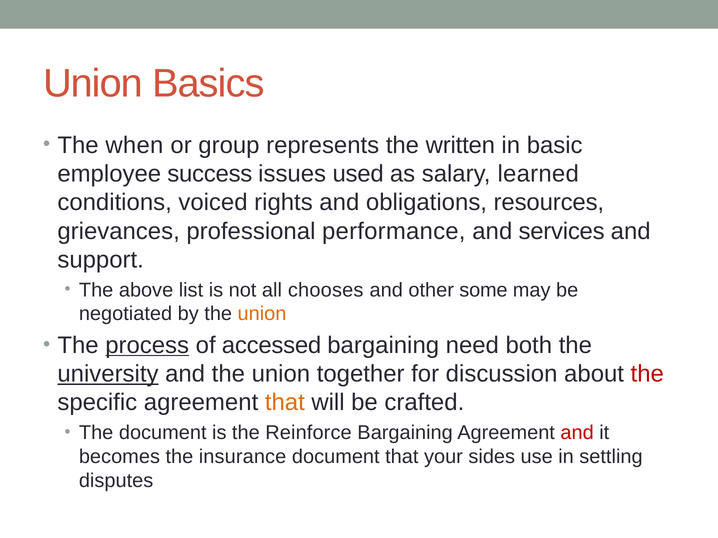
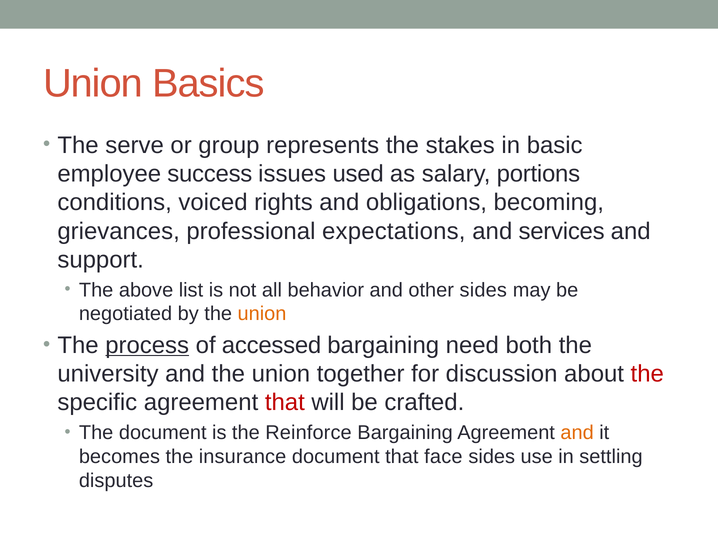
when: when -> serve (135, 145)
written: written -> stakes (460, 145)
learned: learned -> portions (538, 174)
resources: resources -> becoming (549, 203)
performance: performance -> expectations (394, 231)
chooses: chooses -> behavior (326, 290)
other some: some -> sides (483, 290)
university underline: present -> none (108, 374)
that colour: orange -> red (285, 403)
and colour: red -> orange (577, 433)
your: your -> face (443, 457)
